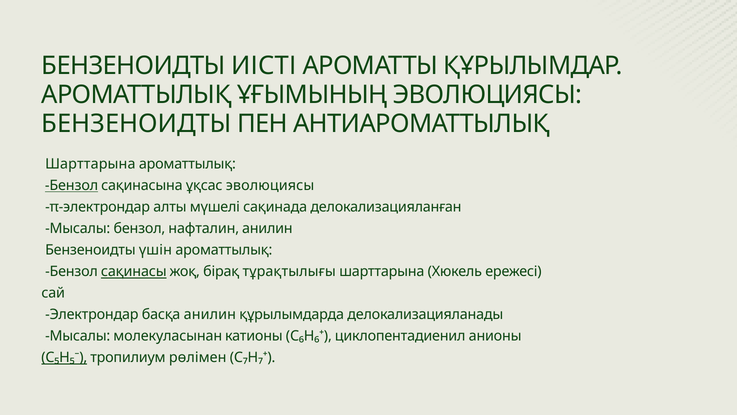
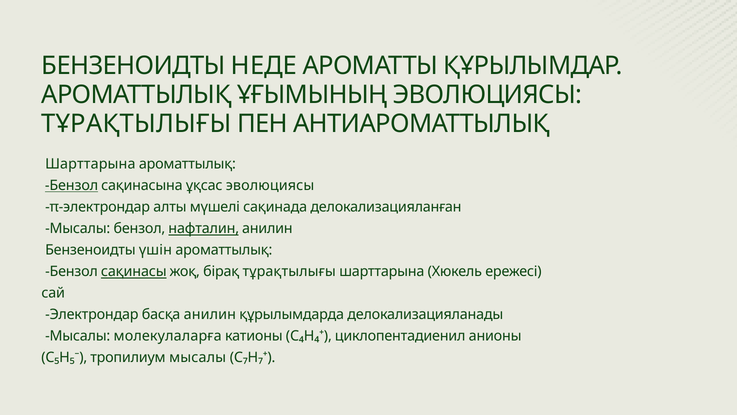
ИІСТІ: ИІСТІ -> НЕДЕ (264, 66)
БЕНЗЕНОИДТЫ: БЕНЗЕНОИДТЫ -> ТҰРАҚТЫЛЫҒЫ (136, 124)
нафталин underline: none -> present (204, 228)
молекуласынан: молекуласынан -> молекулаларға (168, 336)
C₆H₆⁺: C₆H₆⁺ -> C₄H₄⁺ (309, 336)
C₅H₅⁻ underline: present -> none (64, 357)
тропилиум рөлімен: рөлімен -> мысалы (198, 357)
